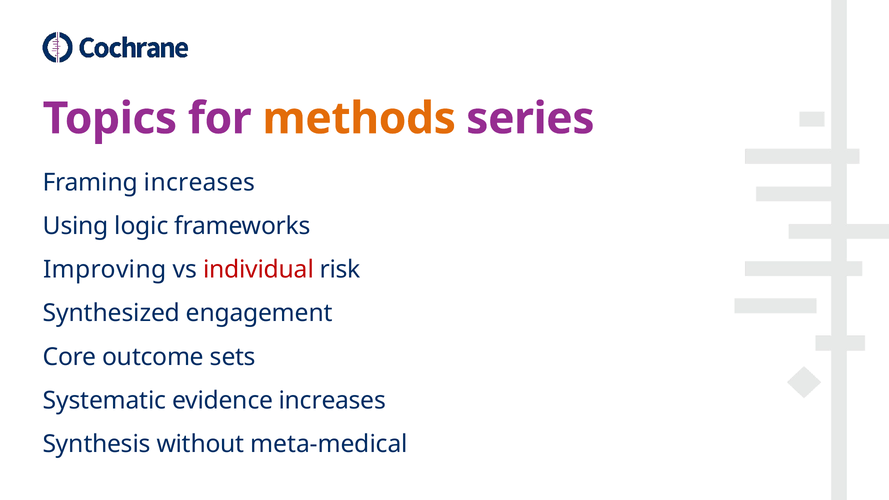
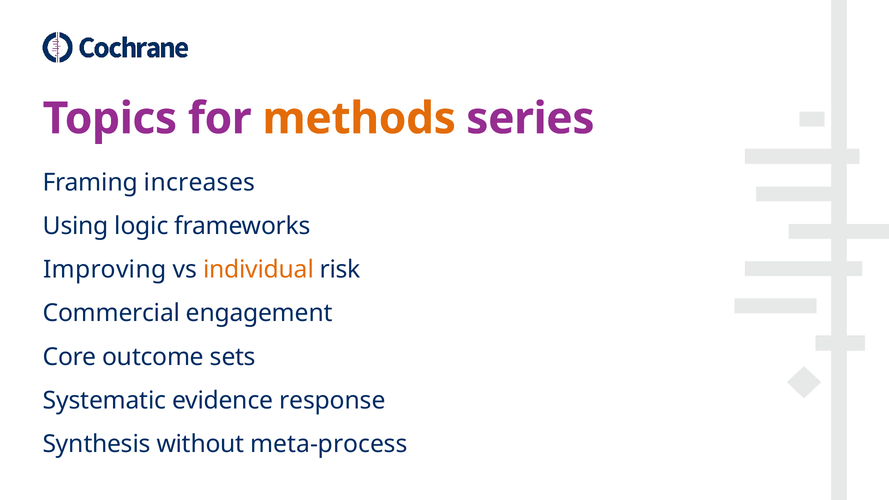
individual colour: red -> orange (258, 270)
Synthesized: Synthesized -> Commercial (111, 313)
evidence increases: increases -> response (332, 401)
meta-medical: meta-medical -> meta-process (329, 444)
